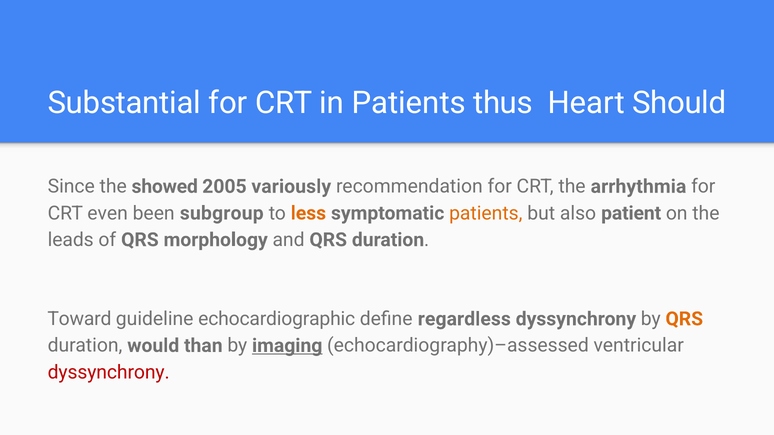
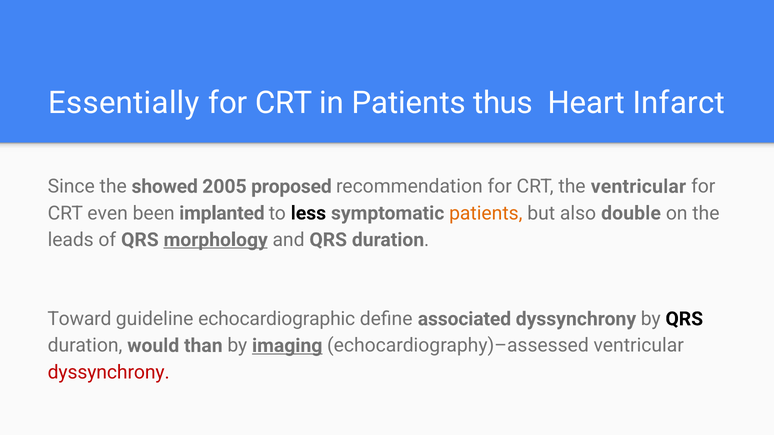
Substantial: Substantial -> Essentially (124, 103)
Should: Should -> Infarct (679, 103)
variously: variously -> proposed (291, 187)
the arrhythmia: arrhythmia -> ventricular (638, 187)
subgroup: subgroup -> implanted (222, 213)
less colour: orange -> black (308, 213)
patient: patient -> double (631, 213)
morphology underline: none -> present (216, 240)
regardless: regardless -> associated (464, 319)
QRS colour: orange -> black (684, 319)
